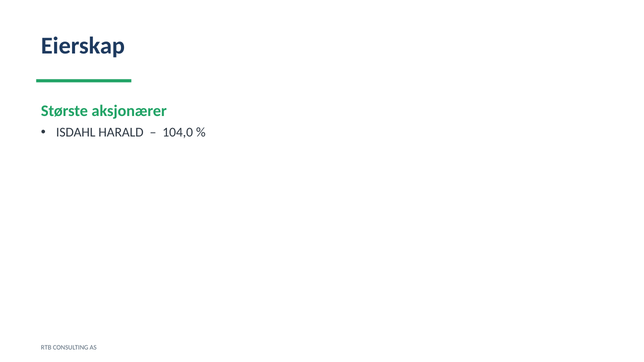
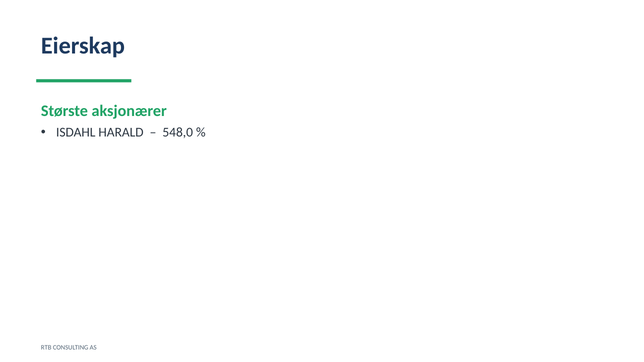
104,0: 104,0 -> 548,0 (178, 132)
